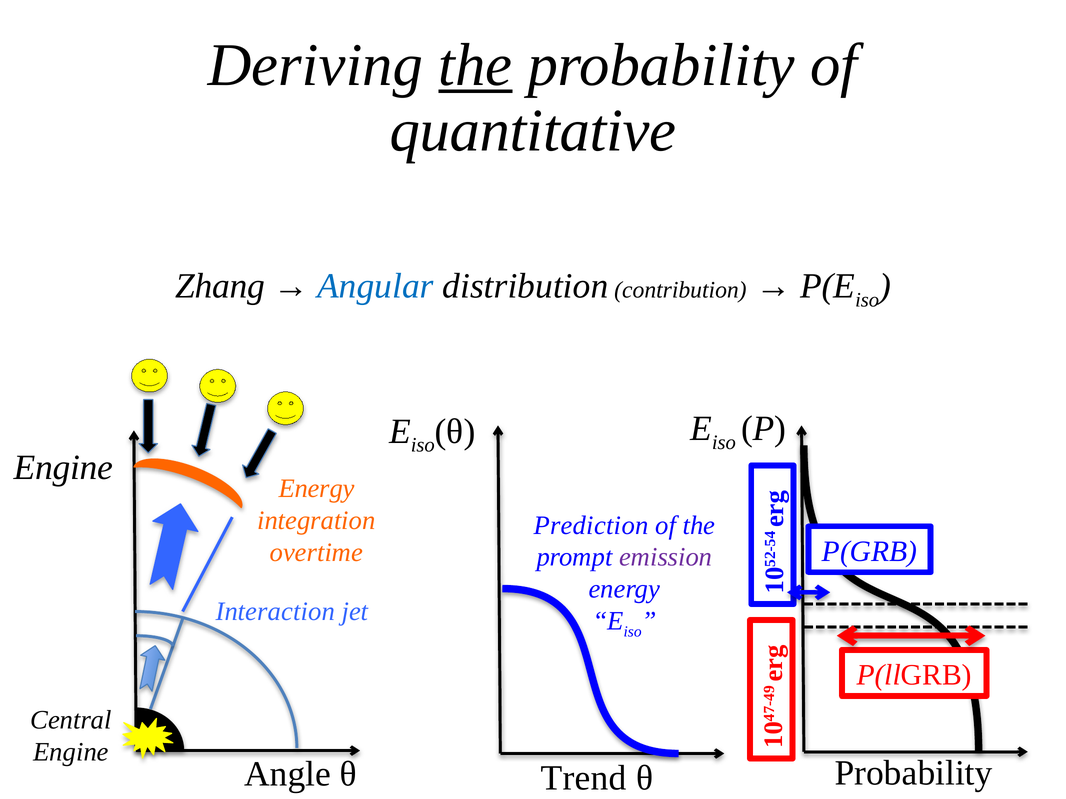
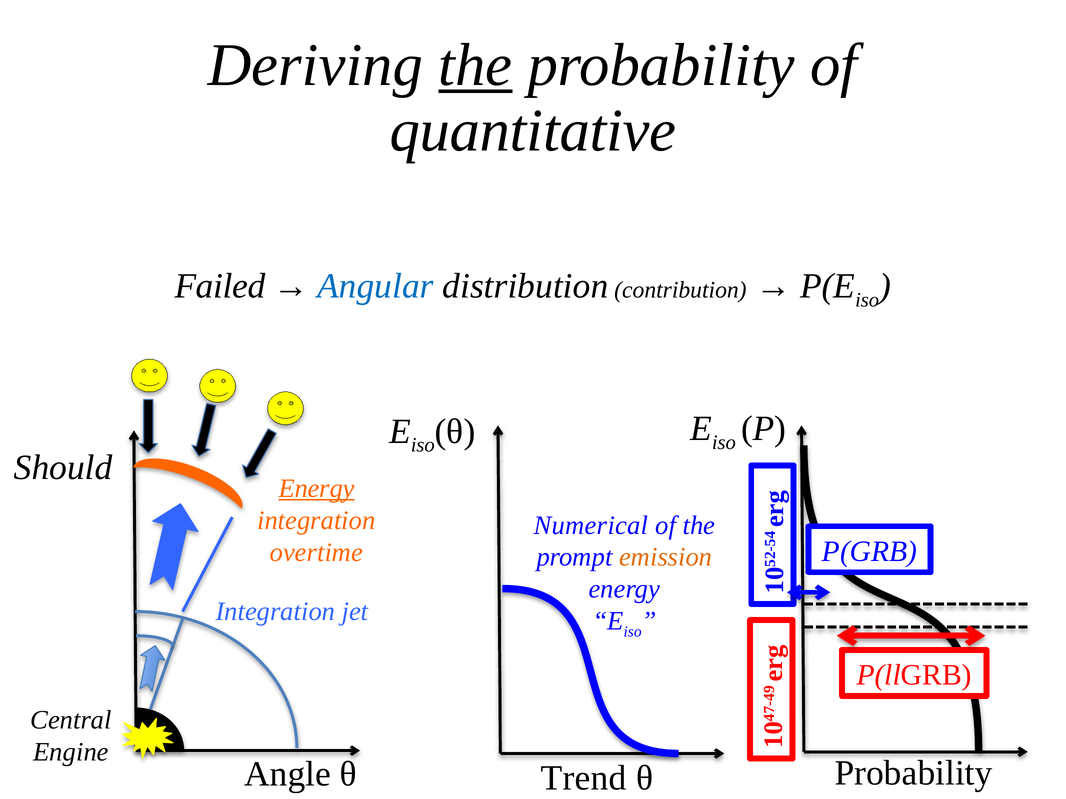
Zhang: Zhang -> Failed (220, 286)
Engine: Engine -> Should (63, 468)
Energy underline: none -> present (317, 489)
Prediction: Prediction -> Numerical (591, 526)
emission colour: purple -> orange (666, 558)
Interaction: Interaction -> Integration (275, 612)
